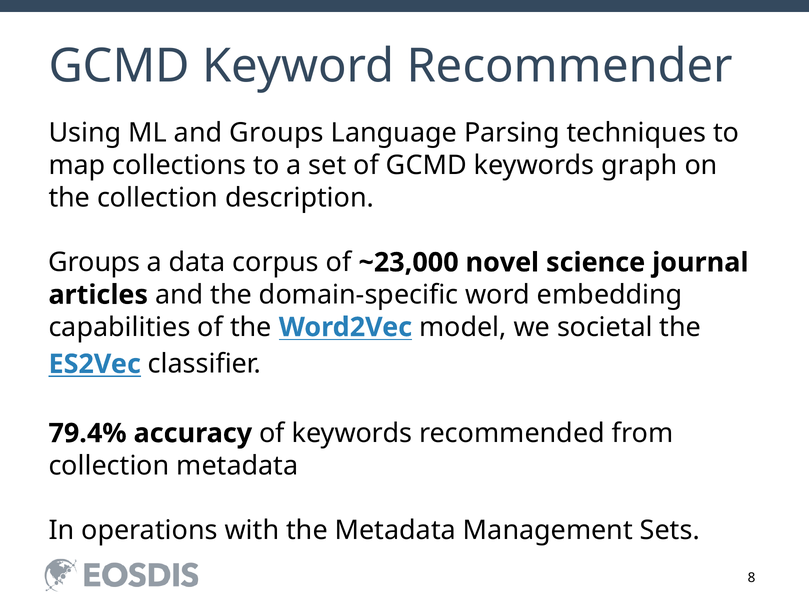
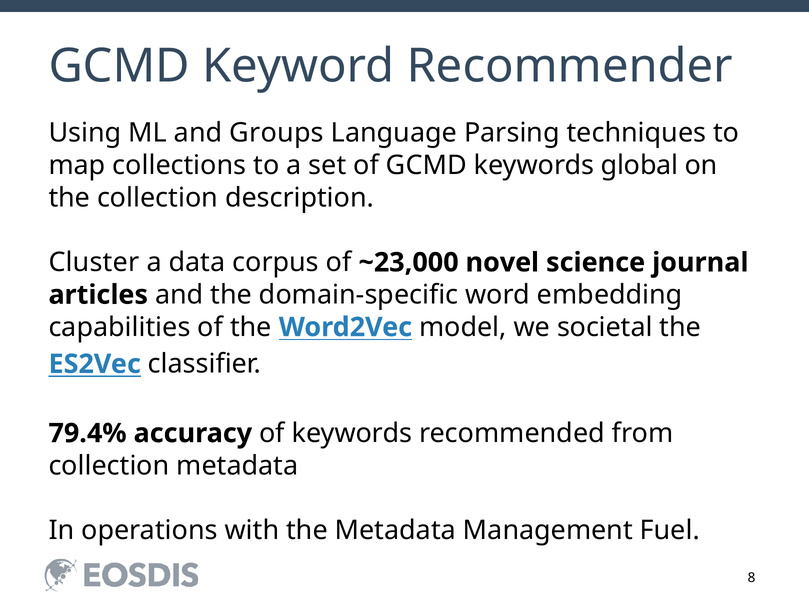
graph: graph -> global (640, 165)
Groups: Groups -> Cluster (94, 262)
Sets: Sets -> Fuel (670, 530)
